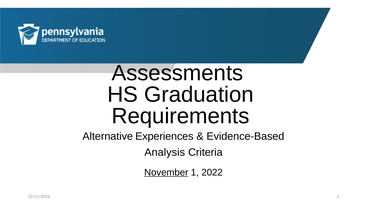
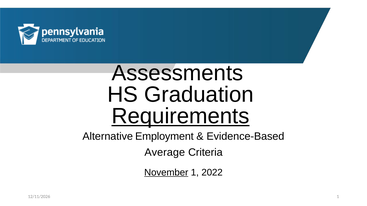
Requirements underline: none -> present (180, 116)
Experiences: Experiences -> Employment (164, 137)
Analysis: Analysis -> Average (165, 153)
